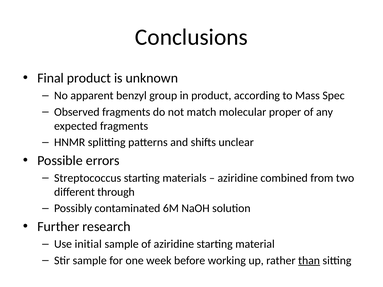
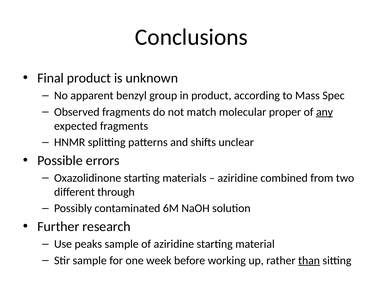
any underline: none -> present (325, 112)
Streptococcus: Streptococcus -> Oxazolidinone (88, 178)
initial: initial -> peaks (88, 244)
